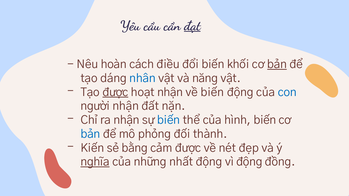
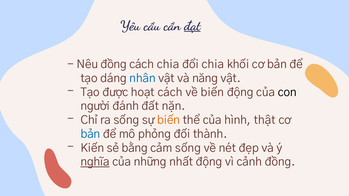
Nêu hoàn: hoàn -> đồng (114, 64)
cách điều: điều -> chia (168, 64)
đổi biến: biến -> chia (213, 64)
bản underline: present -> none (277, 64)
được underline: present -> none (115, 92)
hoạt nhận: nhận -> cách (170, 92)
con colour: blue -> black (287, 92)
người nhận: nhận -> đánh (126, 106)
ra nhận: nhận -> sống (126, 120)
biến colour: blue -> orange (169, 120)
hình biến: biến -> thật (265, 120)
cảm được: được -> sống (188, 148)
vì động: động -> cảnh (249, 162)
